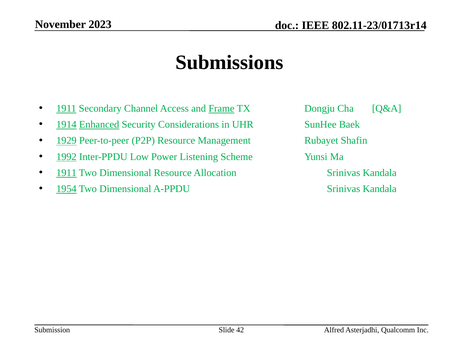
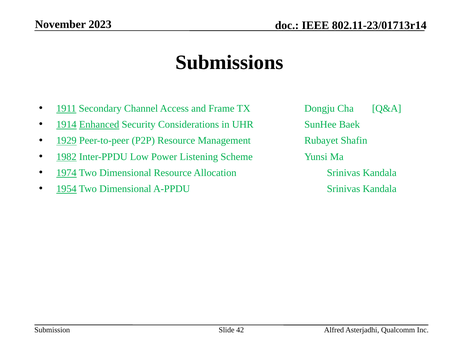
Frame underline: present -> none (221, 109)
1992: 1992 -> 1982 (66, 157)
1911: 1911 -> 1974 (66, 173)
